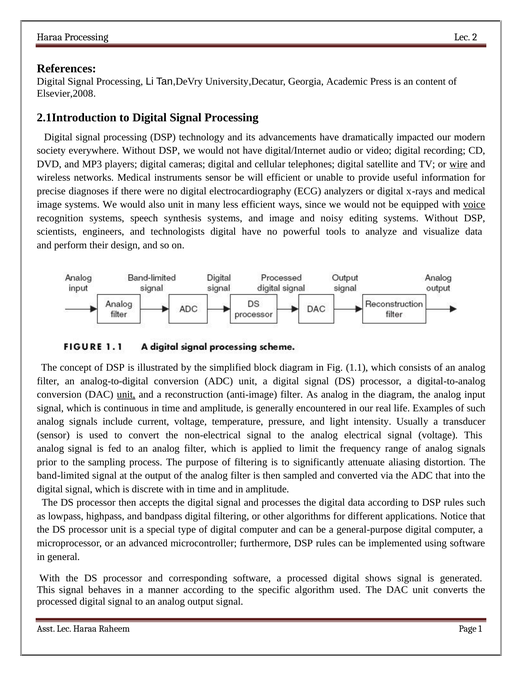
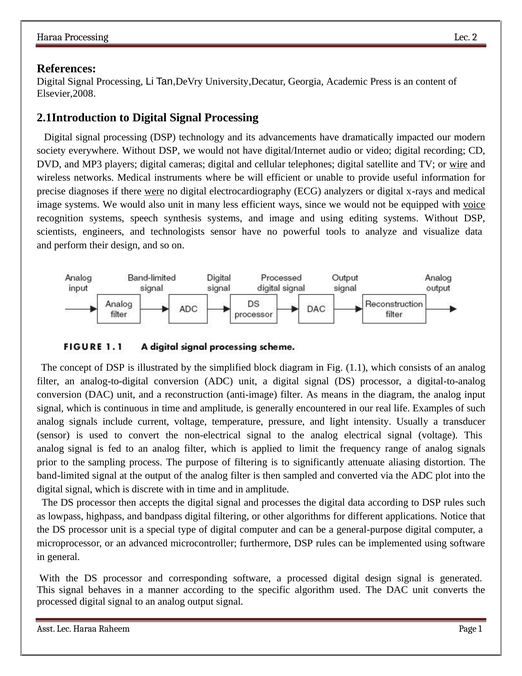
instruments sensor: sensor -> where (218, 177)
were underline: none -> present (154, 191)
and noisy: noisy -> using (332, 218)
technologists digital: digital -> sensor (223, 231)
unit underline: present -> none (126, 394)
As analog: analog -> means (334, 394)
ADC that: that -> plot (443, 475)
digital shows: shows -> design (378, 578)
